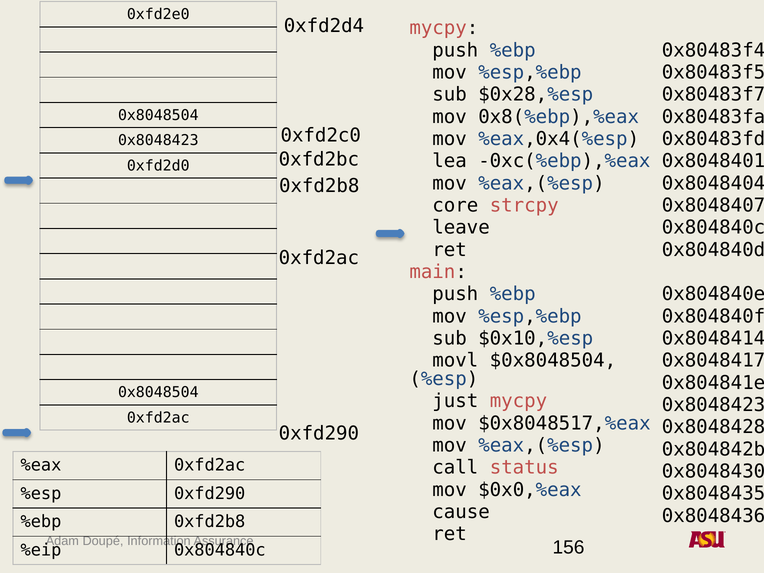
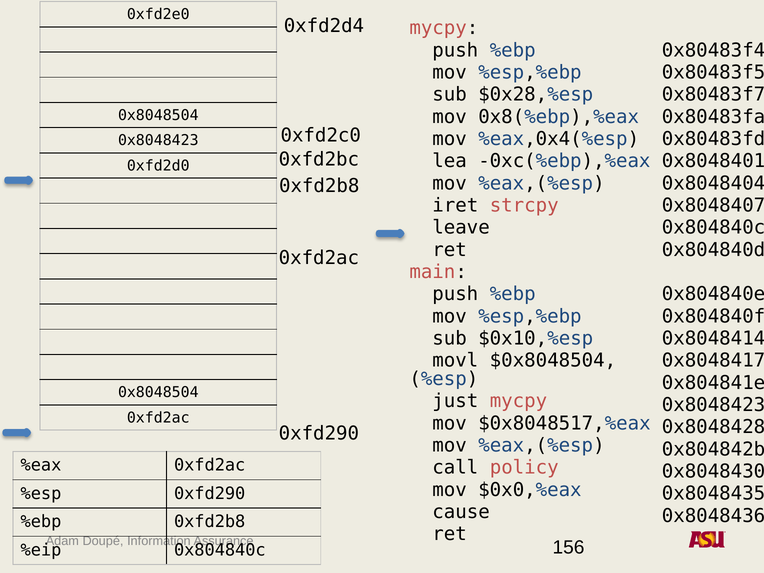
core: core -> iret (455, 205)
status: status -> policy (524, 468)
